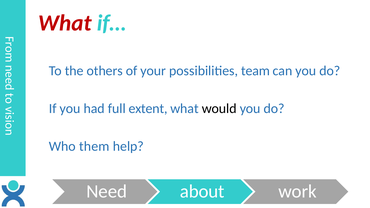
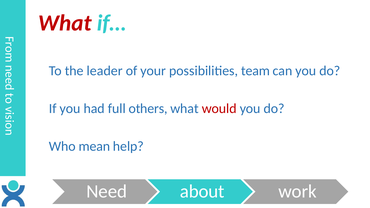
others: others -> leader (105, 71)
extent: extent -> others (148, 109)
would colour: black -> red (219, 109)
them: them -> mean (94, 146)
